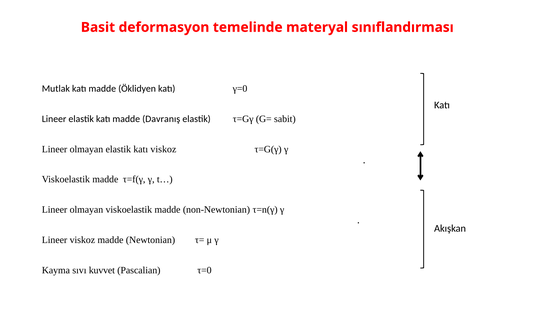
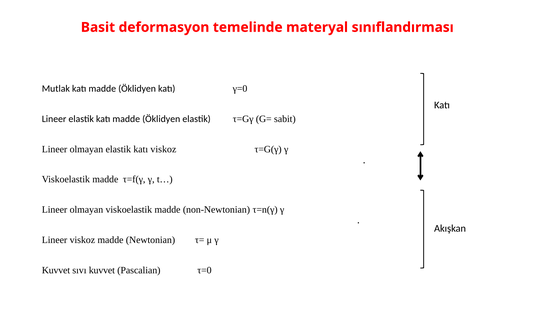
elastik katı madde Davranış: Davranış -> Öklidyen (161, 119)
Kayma: Kayma -> Kuvvet (56, 270)
